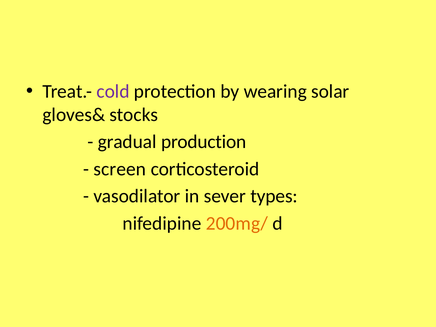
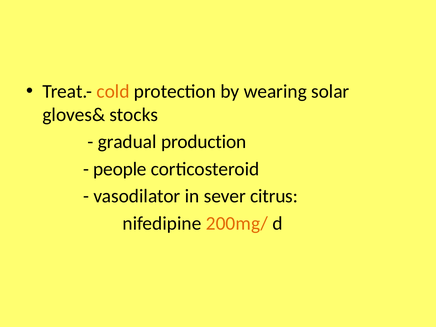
cold colour: purple -> orange (113, 91)
screen: screen -> people (120, 169)
types: types -> citrus (274, 196)
